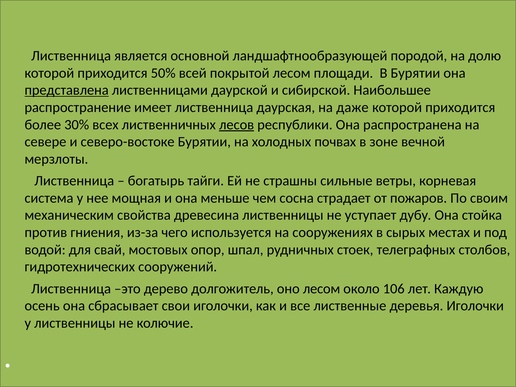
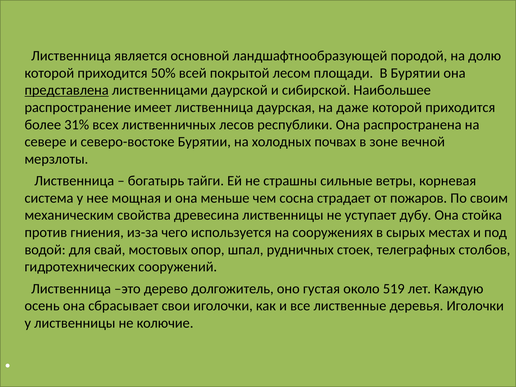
30%: 30% -> 31% (77, 125)
лесов underline: present -> none (237, 125)
оно лесом: лесом -> густая (321, 289)
106: 106 -> 519 (394, 289)
